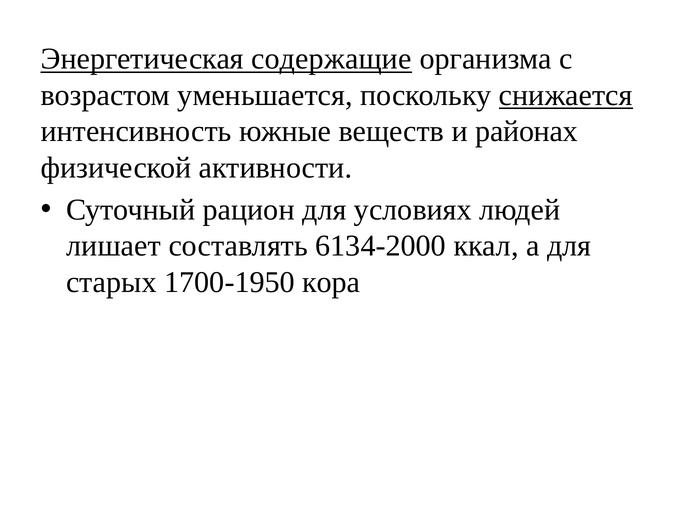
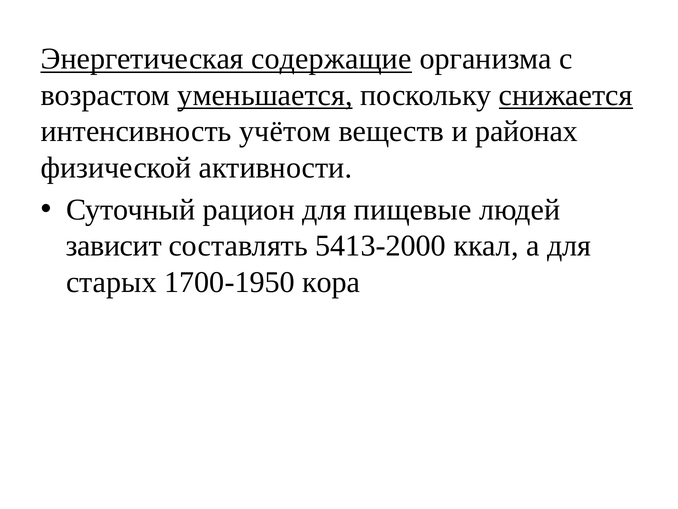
уменьшается underline: none -> present (265, 95)
южные: южные -> учётом (285, 131)
условиях: условиях -> пищевые (413, 210)
лишает: лишает -> зависит (114, 246)
6134-2000: 6134-2000 -> 5413-2000 (381, 246)
